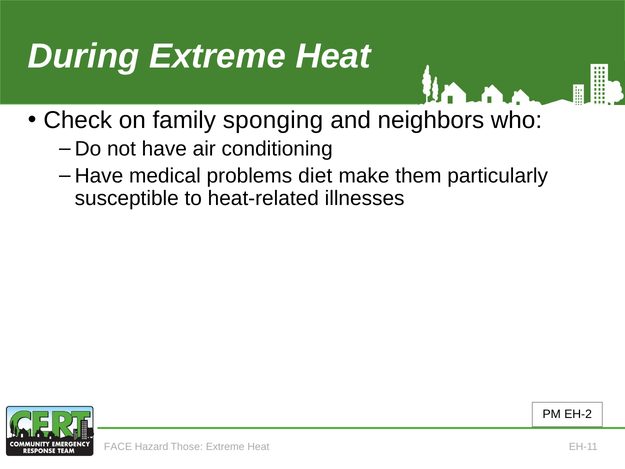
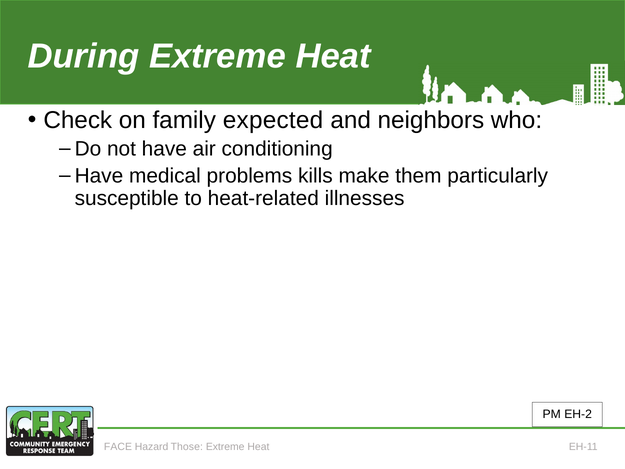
sponging: sponging -> expected (273, 120)
diet: diet -> kills (315, 176)
